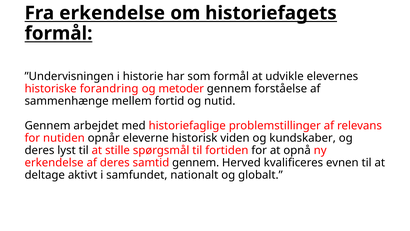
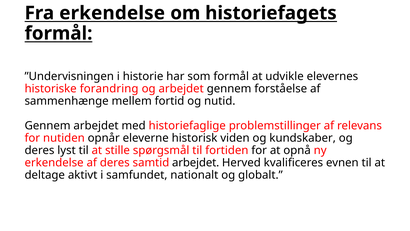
og metoder: metoder -> arbejdet (181, 89)
samtid gennem: gennem -> arbejdet (196, 162)
